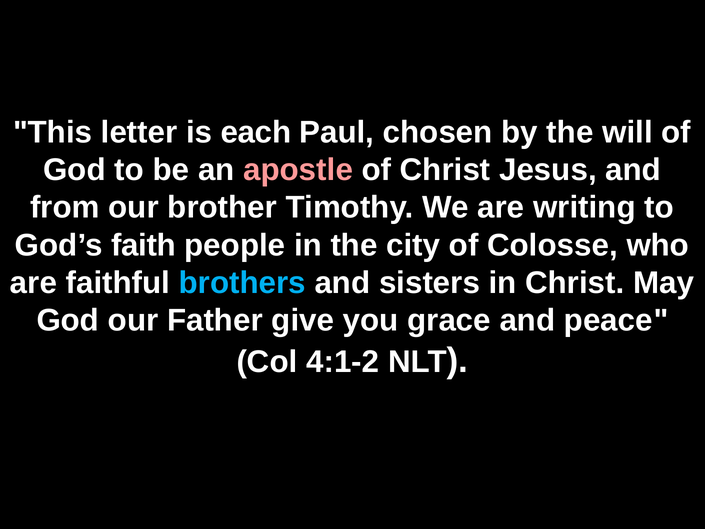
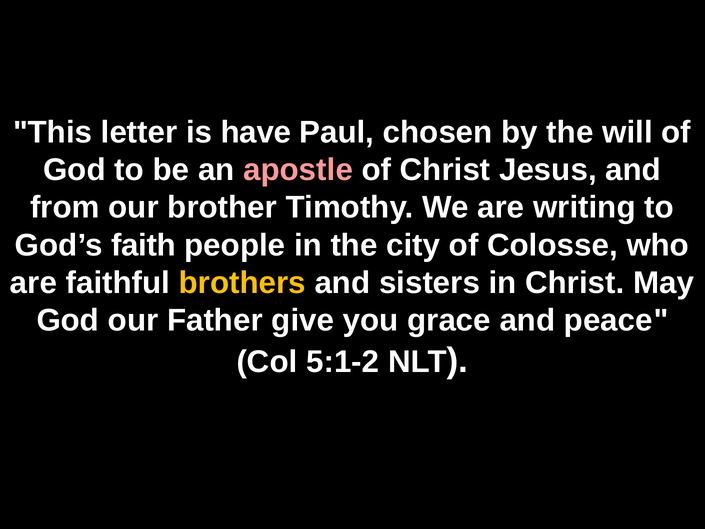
each: each -> have (256, 132)
brothers colour: light blue -> yellow (242, 283)
4:1-2: 4:1-2 -> 5:1-2 (343, 362)
